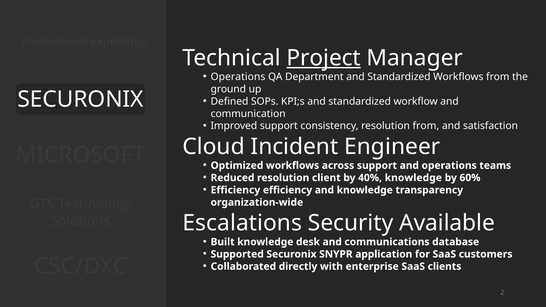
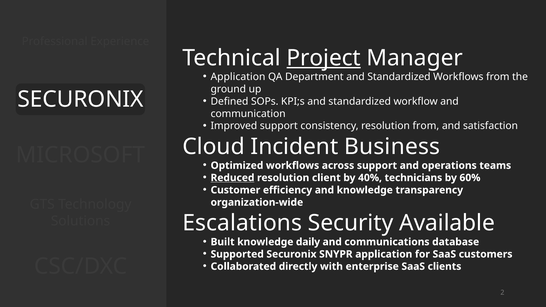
Operations: Operations -> Application (238, 77)
Engineer: Engineer -> Business (392, 147)
Reduced underline: none -> present (233, 178)
40% knowledge: knowledge -> technicians (413, 178)
Efficiency: Efficiency -> Customer (235, 190)
desk: desk -> daily (308, 242)
